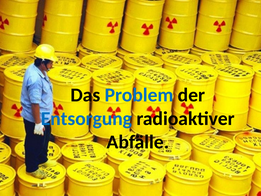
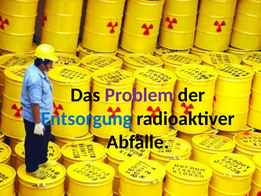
Problem colour: blue -> purple (139, 95)
